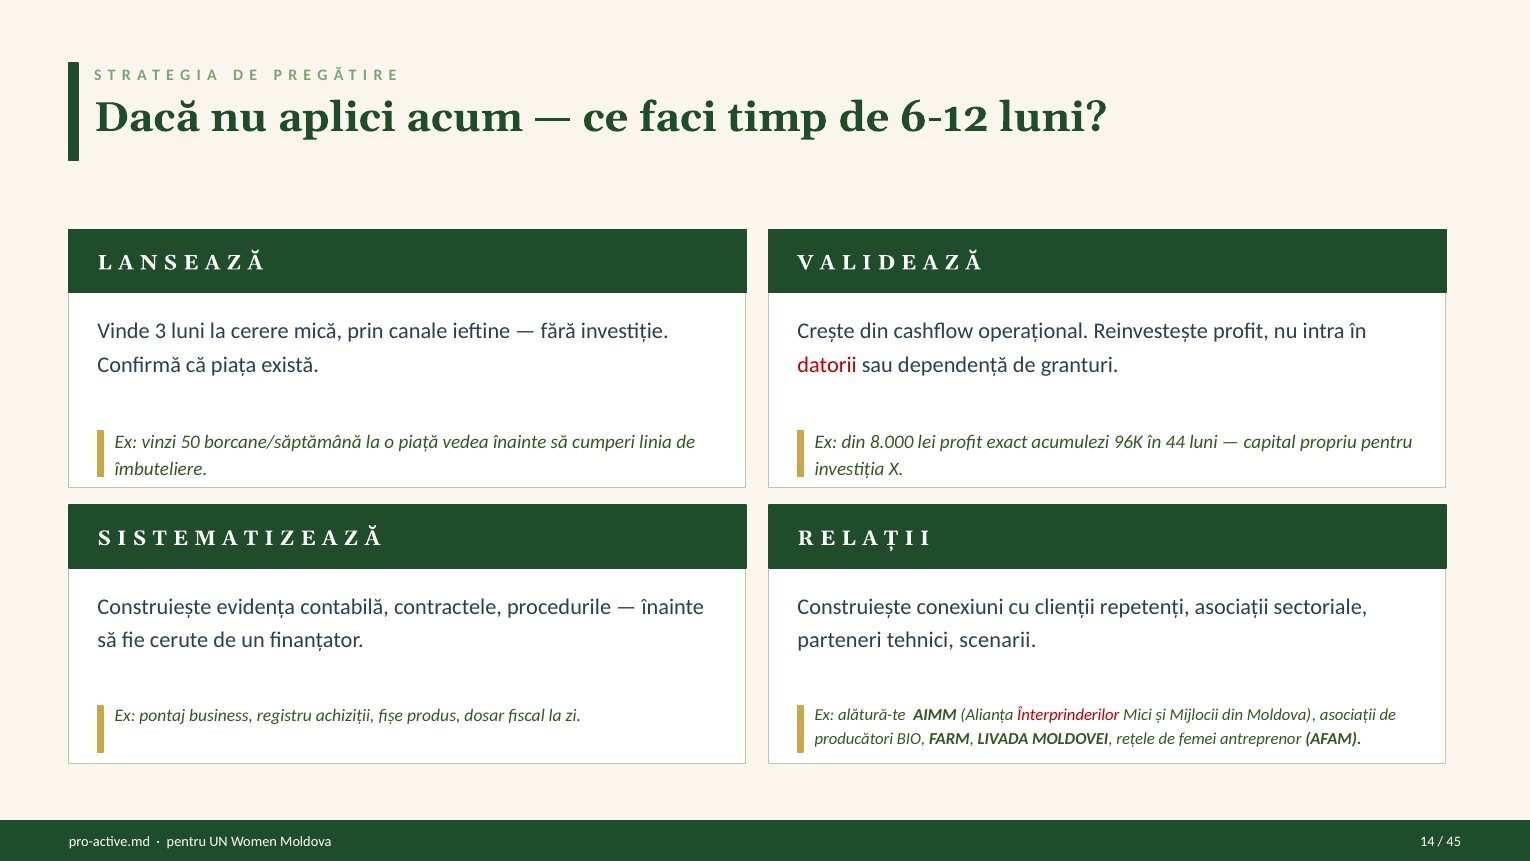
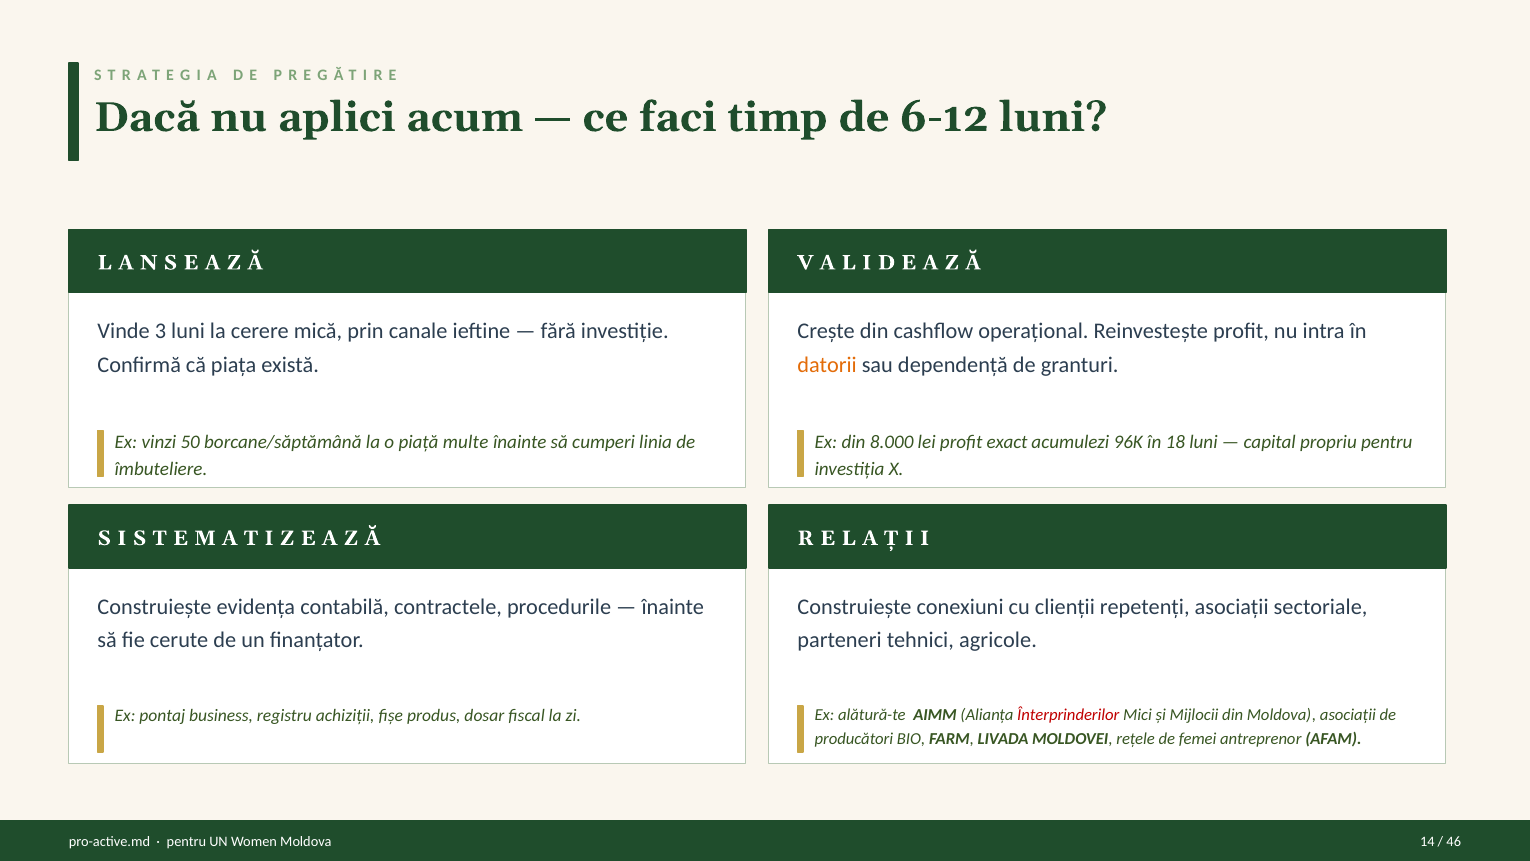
datorii colour: red -> orange (827, 365)
vedea: vedea -> multe (466, 442)
44: 44 -> 18 (1175, 442)
scenarii: scenarii -> agricole (998, 640)
45: 45 -> 46 (1454, 842)
